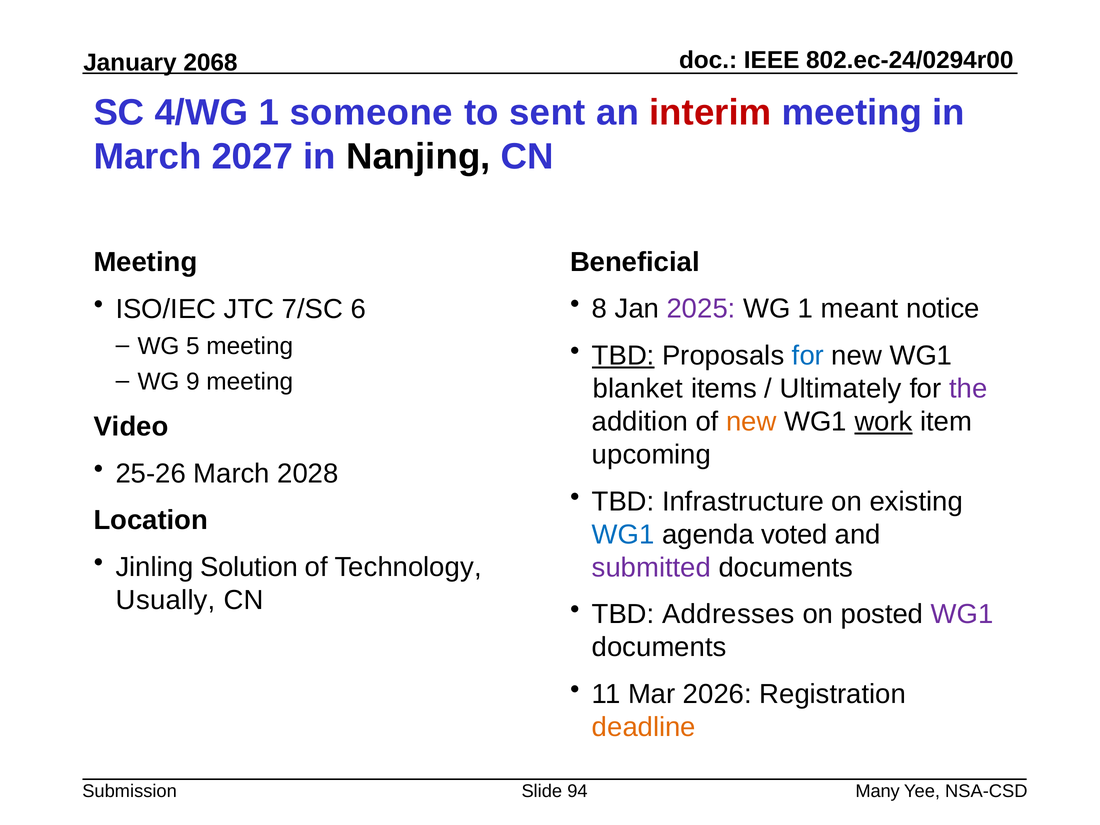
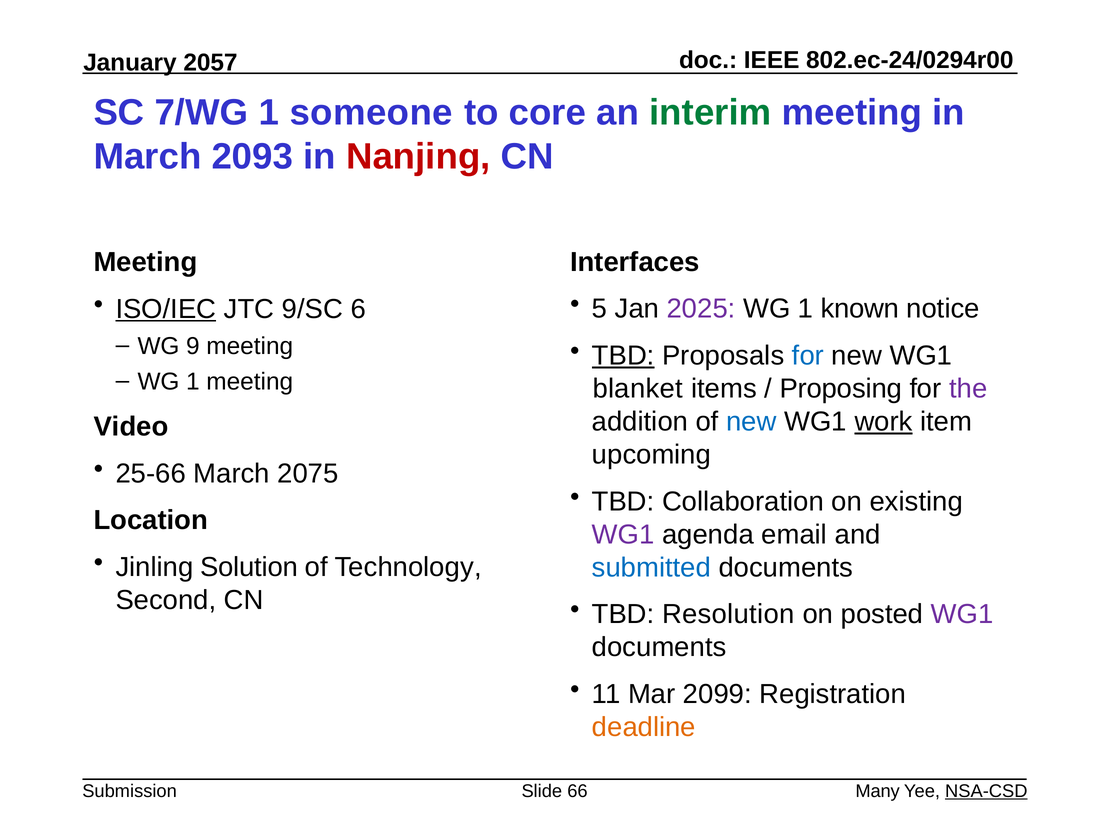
2068: 2068 -> 2057 (211, 62)
4/WG: 4/WG -> 7/WG (201, 113)
sent: sent -> core (547, 113)
interim colour: red -> green (710, 113)
2027: 2027 -> 2093 (252, 157)
Nanjing colour: black -> red (418, 157)
Beneficial: Beneficial -> Interfaces (635, 262)
8: 8 -> 5 (600, 309)
meant: meant -> known (860, 309)
ISO/IEC underline: none -> present (166, 309)
7/SC: 7/SC -> 9/SC (312, 309)
5: 5 -> 9 (193, 346)
9: 9 -> 1 (193, 382)
Ultimately: Ultimately -> Proposing (841, 389)
new colour: orange -> blue (751, 422)
25-26: 25-26 -> 25-66 (151, 473)
2028: 2028 -> 2075 (308, 473)
Infrastructure: Infrastructure -> Collaboration (743, 501)
WG1 colour: blue -> purple (623, 534)
voted: voted -> email (794, 534)
submitted colour: purple -> blue (651, 567)
Usually: Usually -> Second (166, 600)
Addresses: Addresses -> Resolution (728, 614)
2026: 2026 -> 2099 (717, 694)
94: 94 -> 66 (577, 791)
NSA-CSD underline: none -> present (986, 791)
